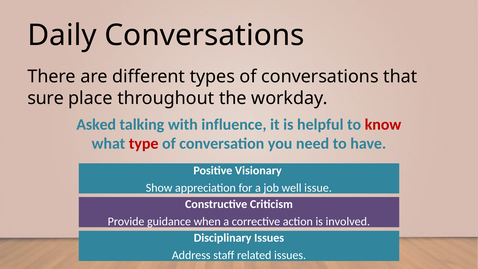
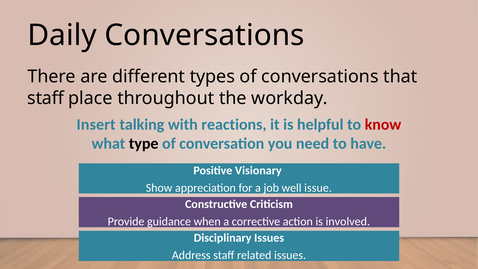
sure: sure -> staff (46, 98)
Asked: Asked -> Insert (96, 124)
influence: influence -> reactions (234, 124)
type colour: red -> black (144, 144)
